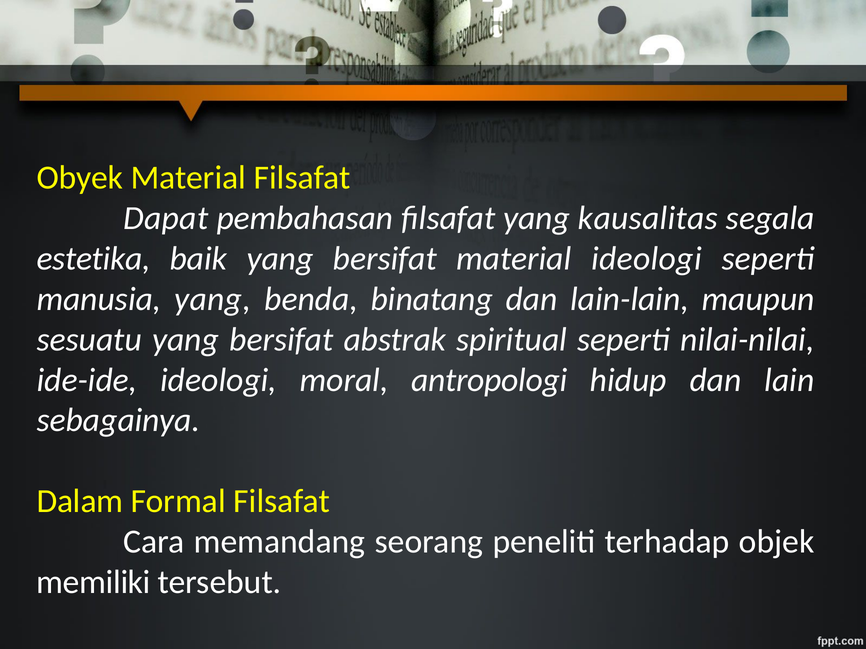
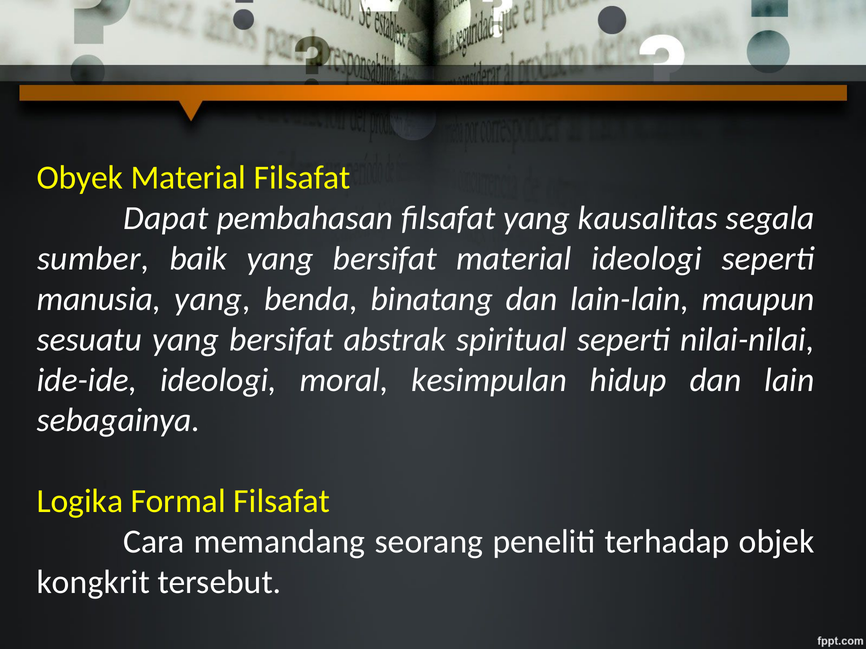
estetika: estetika -> sumber (93, 259)
antropologi: antropologi -> kesimpulan (489, 380)
Dalam: Dalam -> Logika (80, 501)
memiliki: memiliki -> kongkrit (93, 582)
